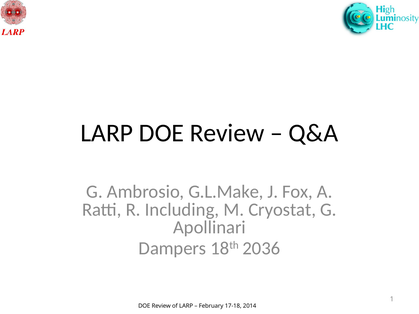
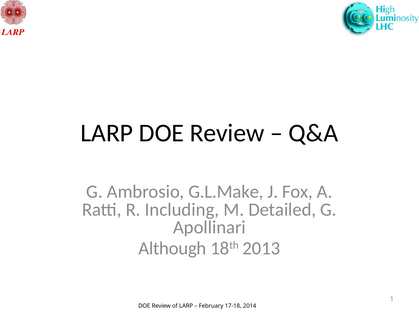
Cryostat: Cryostat -> Detailed (282, 210)
Dampers: Dampers -> Although (172, 249)
2036: 2036 -> 2013 (261, 249)
